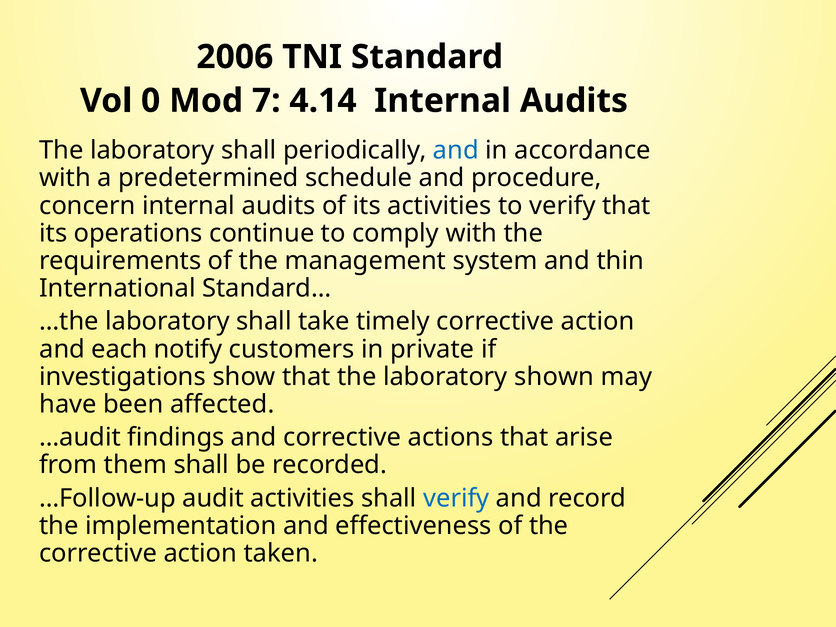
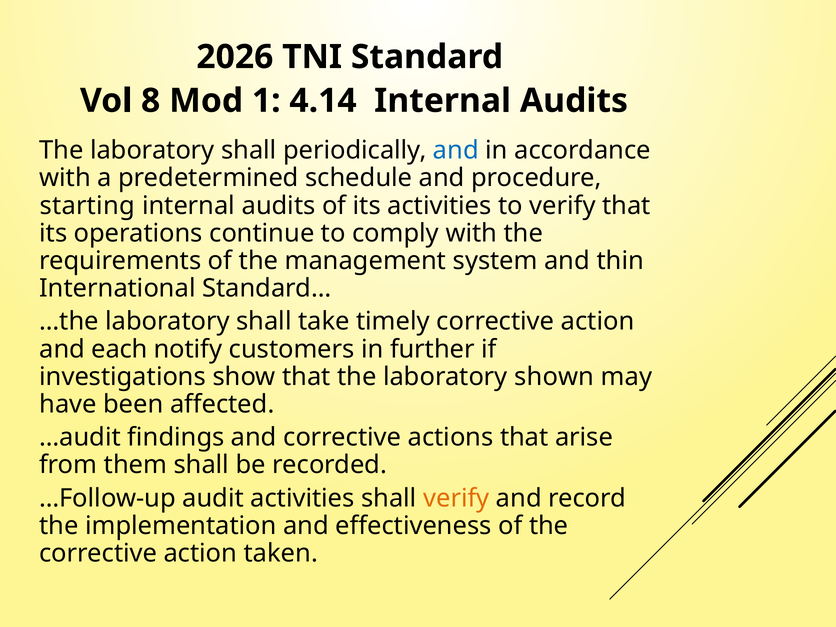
2006: 2006 -> 2026 (235, 57)
0: 0 -> 8 (151, 101)
7: 7 -> 1 (266, 101)
concern: concern -> starting (87, 206)
private: private -> further (432, 349)
verify colour: blue -> orange (456, 498)
